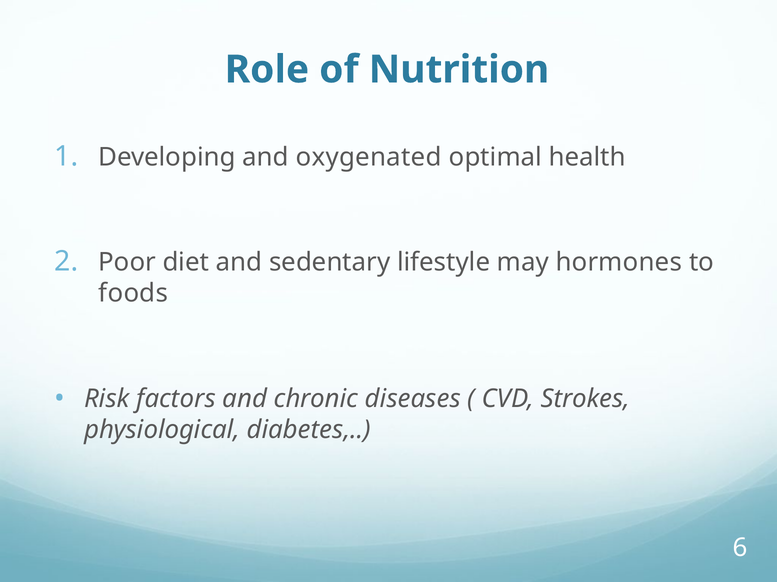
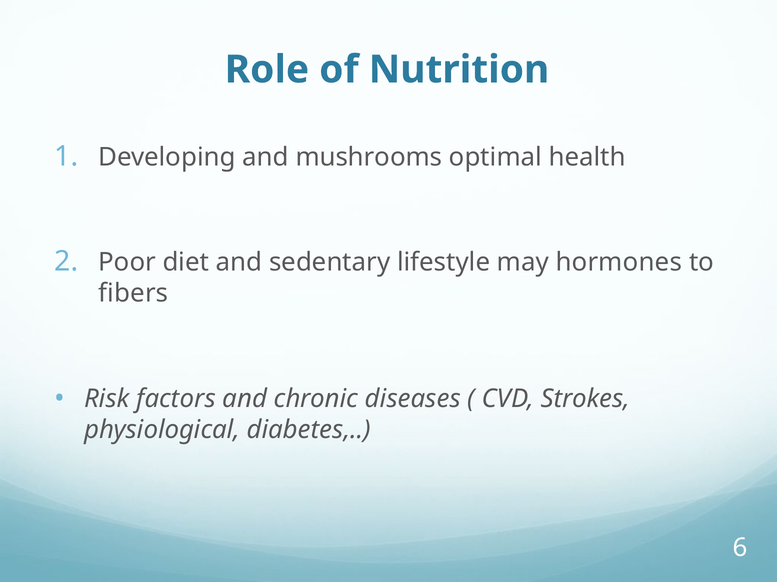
oxygenated: oxygenated -> mushrooms (369, 157)
foods: foods -> fibers (133, 294)
